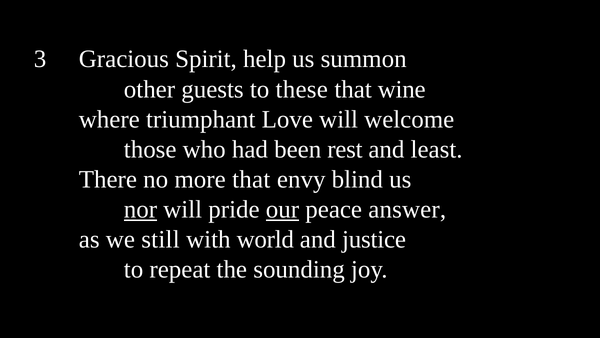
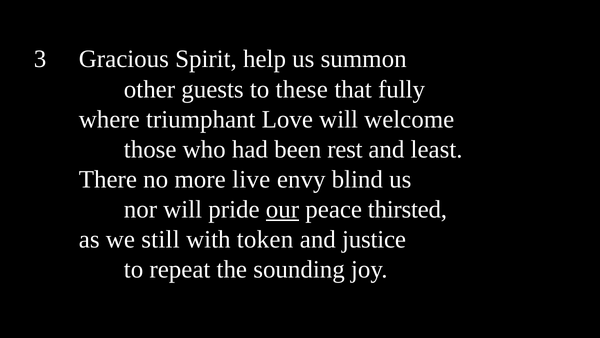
wine: wine -> fully (402, 89)
more that: that -> live (251, 179)
nor underline: present -> none (141, 209)
answer: answer -> thirsted (407, 209)
world: world -> token (265, 239)
